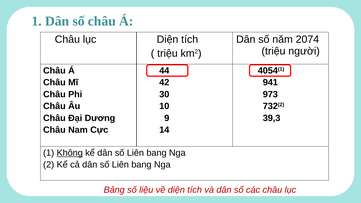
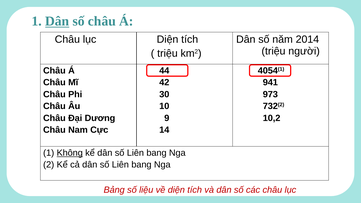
Dân underline: none -> present (57, 21)
2074: 2074 -> 2014 (307, 39)
39,3: 39,3 -> 10,2 (272, 118)
